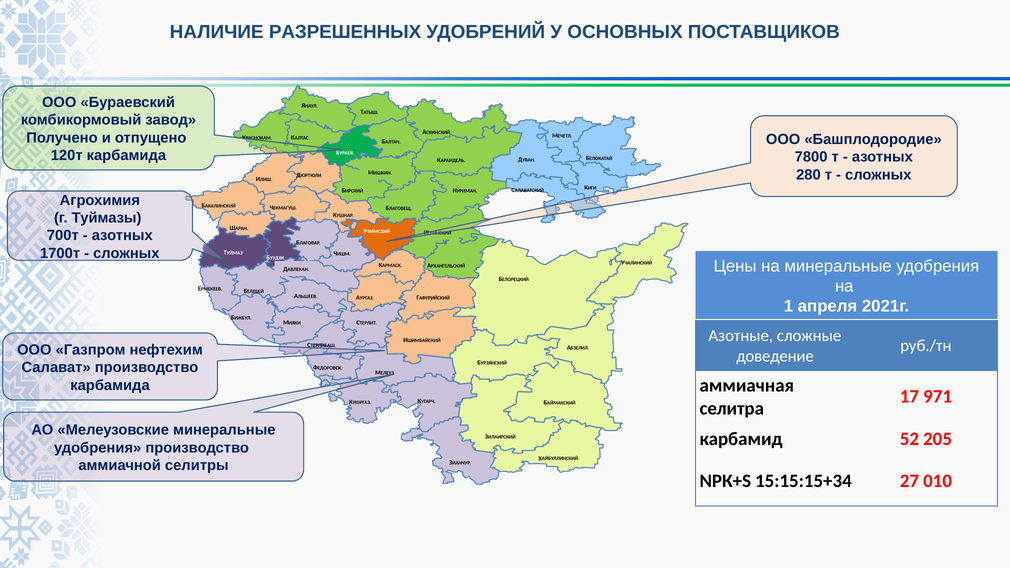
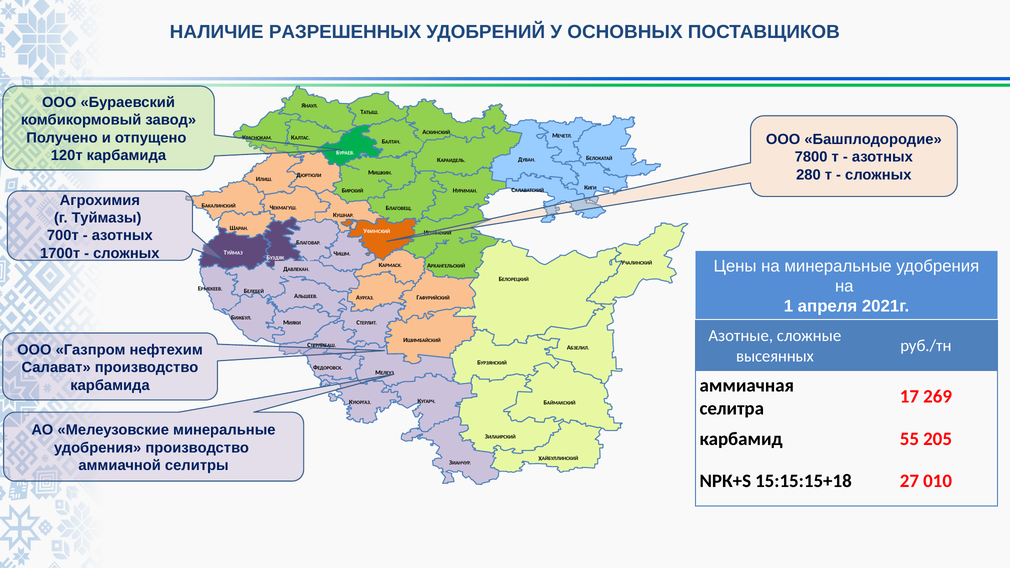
доведение: доведение -> высеянных (775, 356)
971: 971 -> 269 (938, 397)
52: 52 -> 55 (909, 439)
15:15:15+34: 15:15:15+34 -> 15:15:15+18 (803, 481)
